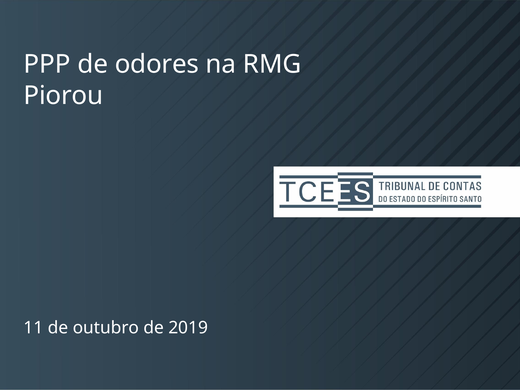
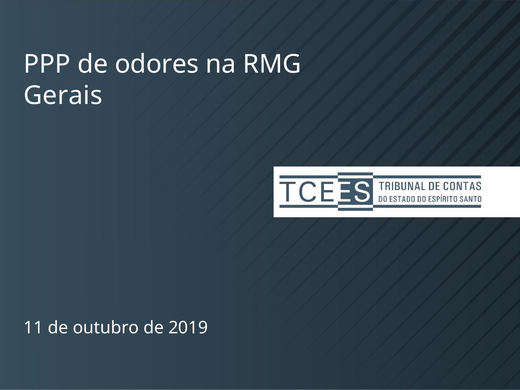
Piorou: Piorou -> Gerais (63, 95)
